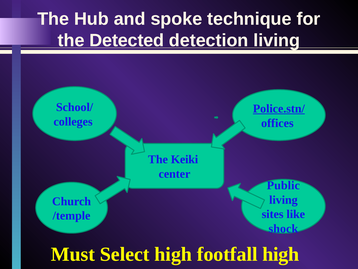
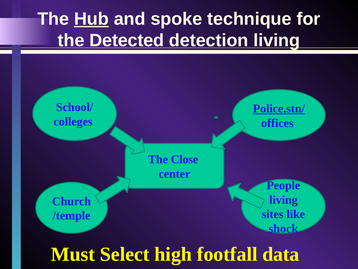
Hub underline: none -> present (91, 19)
Keiki: Keiki -> Close (184, 159)
Public: Public -> People (283, 185)
footfall high: high -> data (281, 254)
